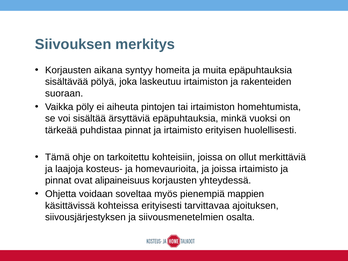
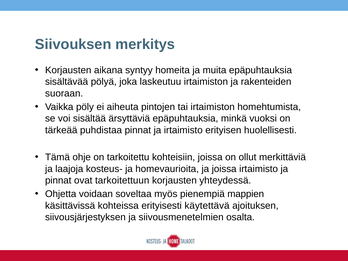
alipaineisuus: alipaineisuus -> tarkoitettuun (122, 180)
tarvittavaa: tarvittavaa -> käytettävä (207, 206)
